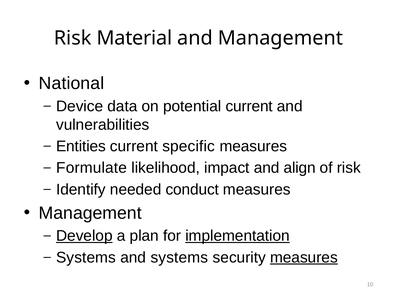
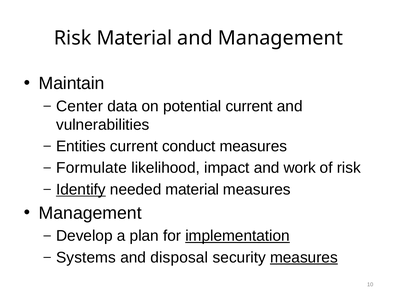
National: National -> Maintain (72, 83)
Device: Device -> Center (80, 106)
specific: specific -> conduct (189, 146)
align: align -> work (300, 168)
Identify underline: none -> present (81, 189)
needed conduct: conduct -> material (192, 189)
Develop underline: present -> none (84, 236)
and systems: systems -> disposal (179, 257)
